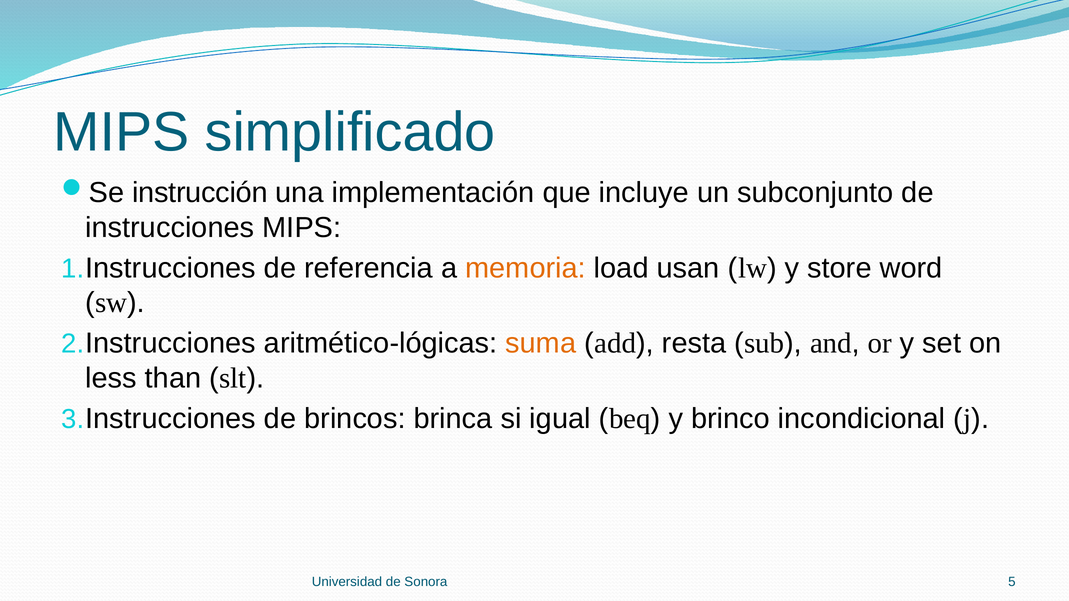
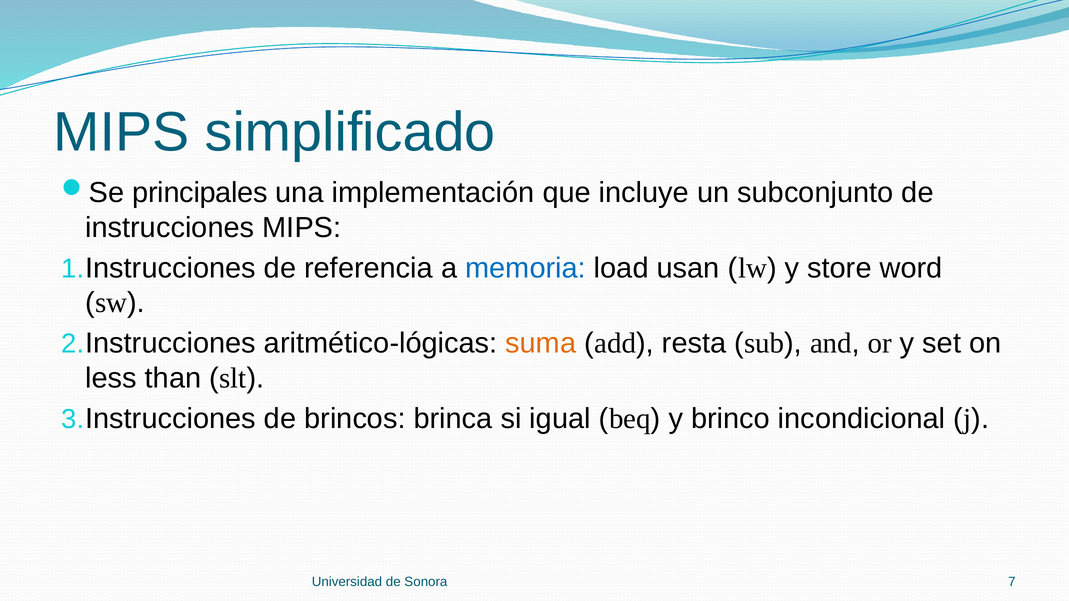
instrucción: instrucción -> principales (200, 193)
memoria colour: orange -> blue (526, 268)
5: 5 -> 7 (1012, 582)
